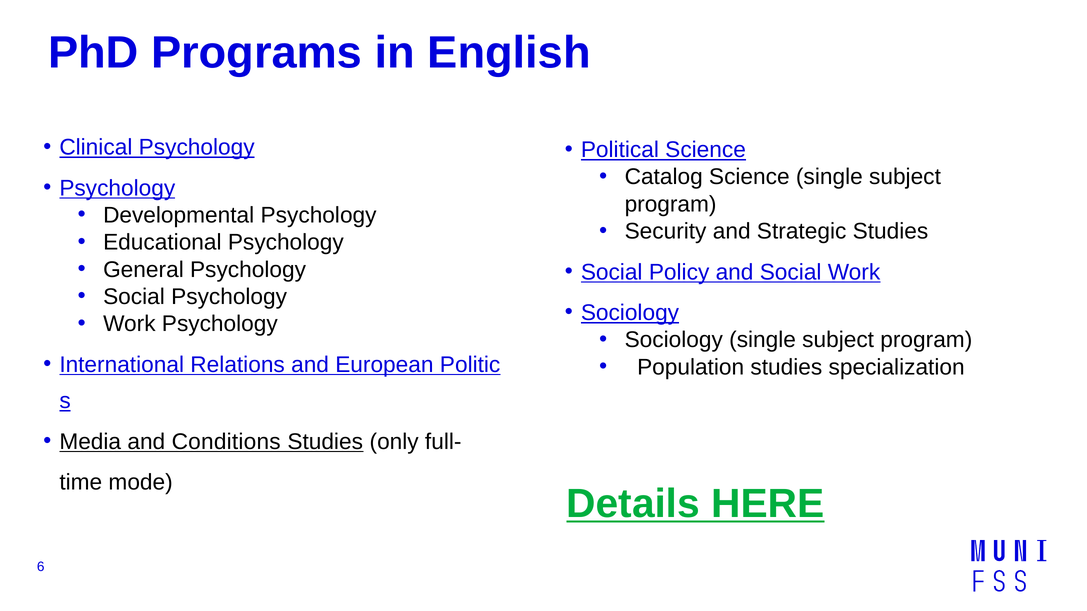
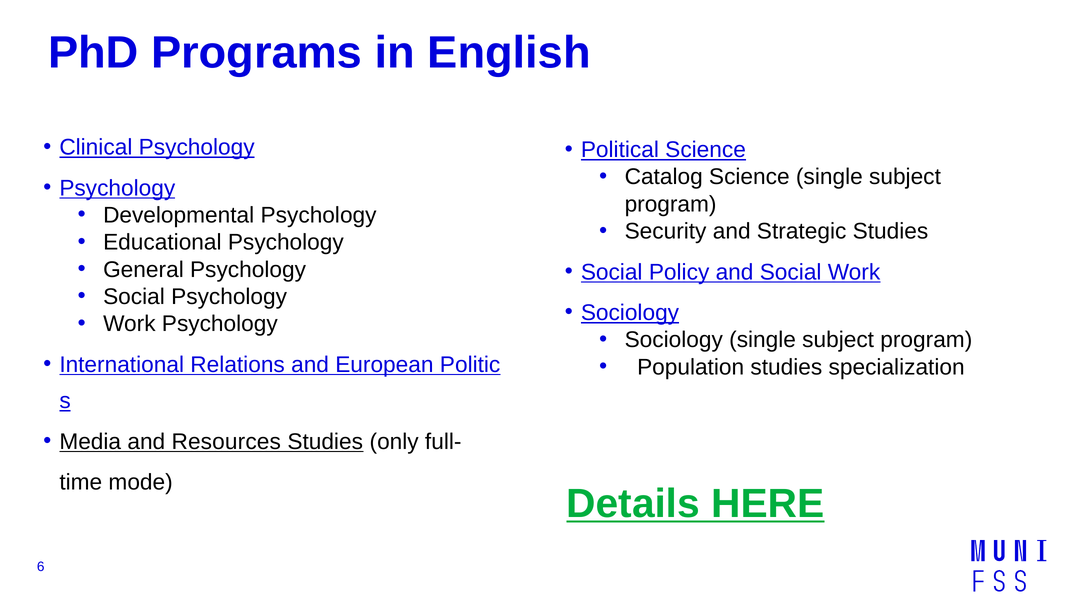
Conditions: Conditions -> Resources (226, 442)
